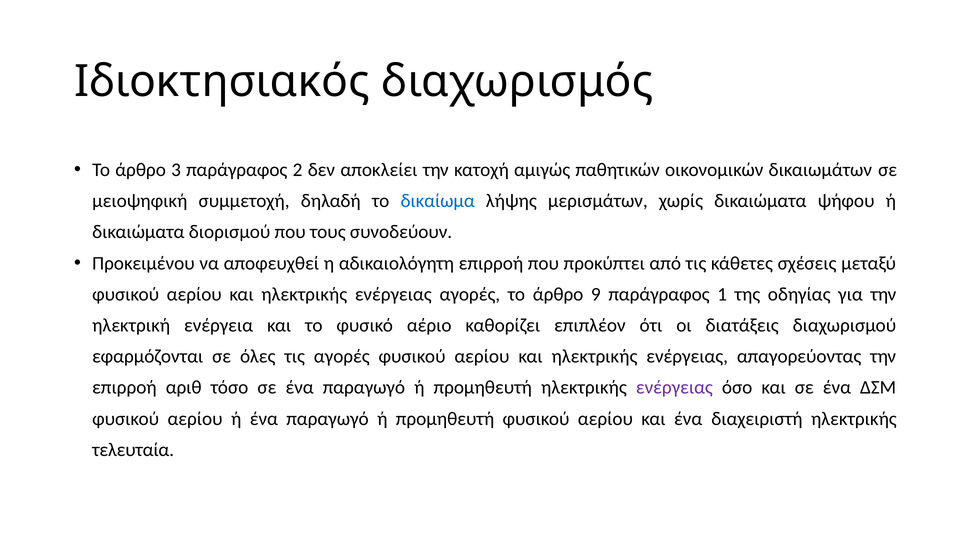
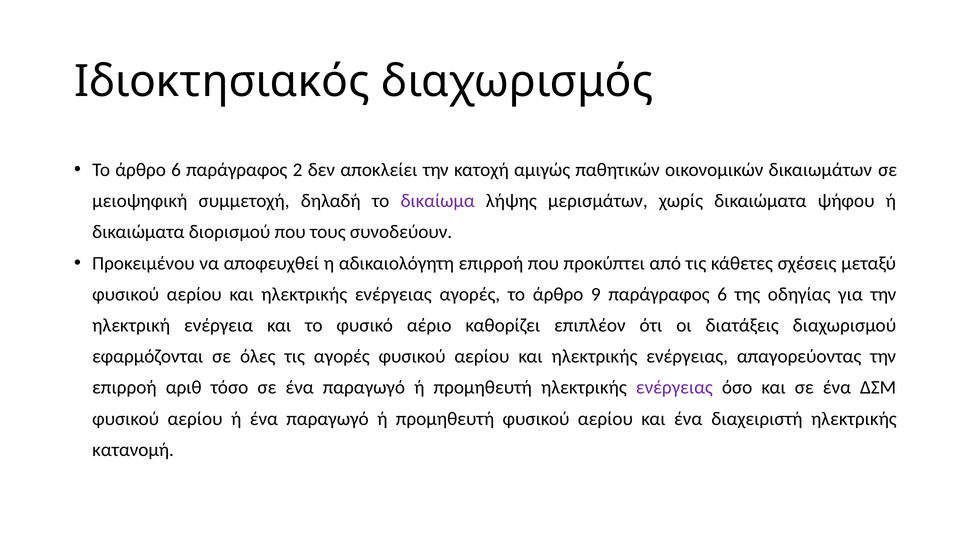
άρθρο 3: 3 -> 6 (176, 170)
δικαίωμα colour: blue -> purple (438, 201)
παράγραφος 1: 1 -> 6 (722, 294)
τελευταία: τελευταία -> κατανομή (133, 450)
